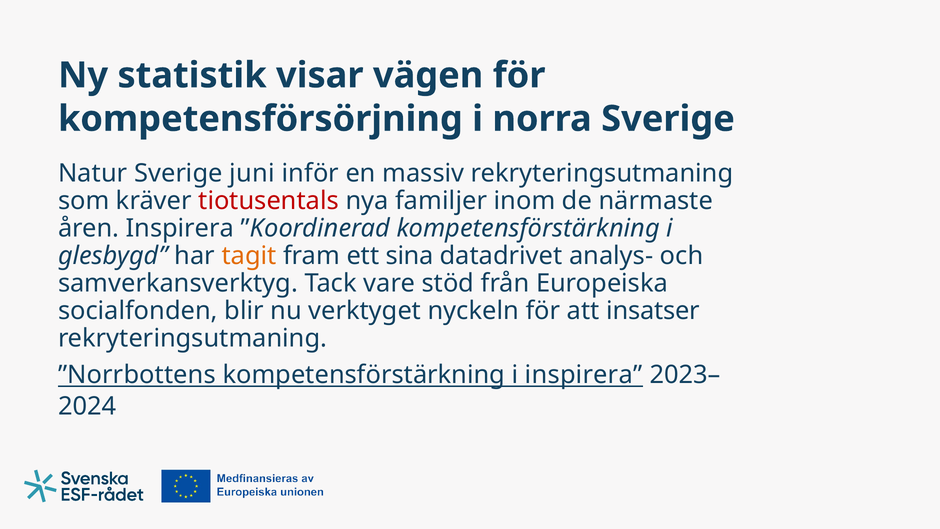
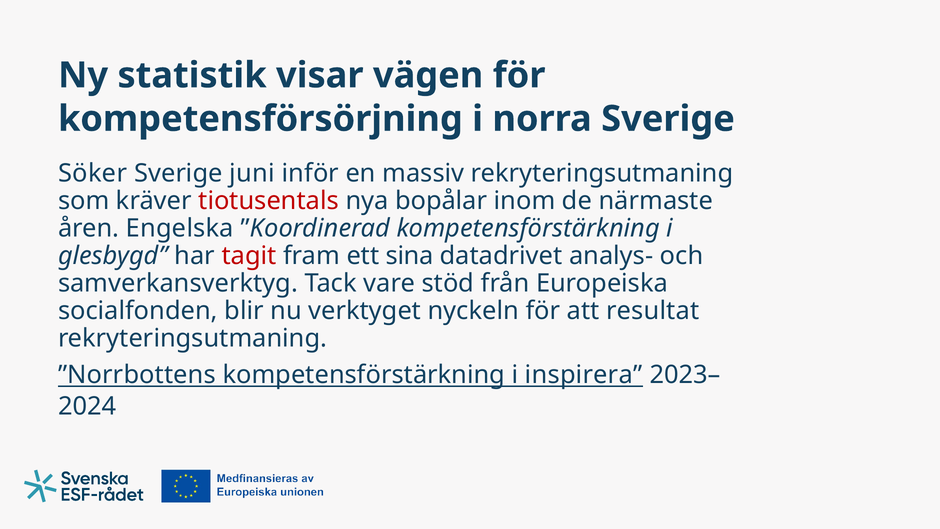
Natur: Natur -> Söker (93, 173)
familjer: familjer -> bopålar (441, 201)
åren Inspirera: Inspirera -> Engelska (180, 228)
tagit colour: orange -> red (249, 256)
insatser: insatser -> resultat (653, 311)
